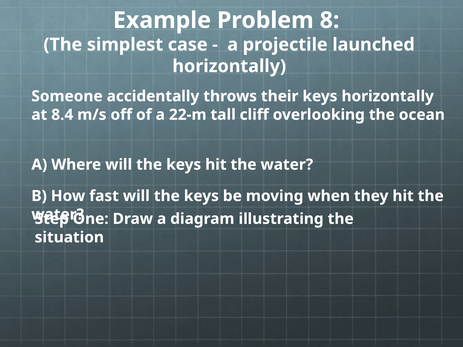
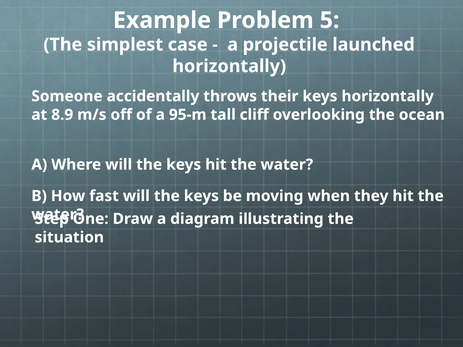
8: 8 -> 5 (330, 20)
8.4: 8.4 -> 8.9 (62, 115)
22-m: 22-m -> 95-m (188, 115)
